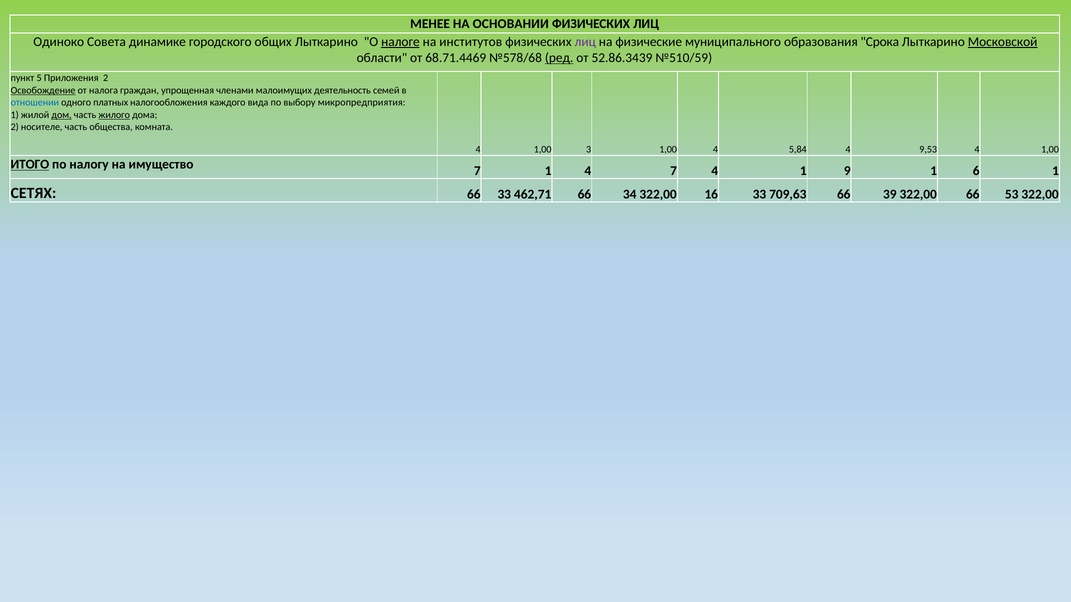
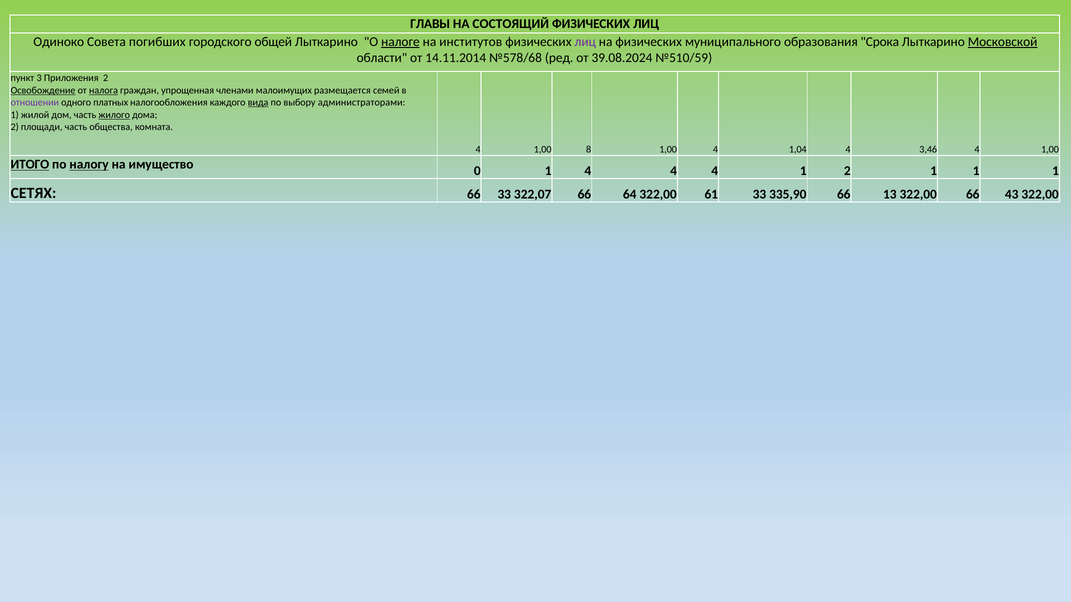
МЕНЕЕ: МЕНЕЕ -> ГЛАВЫ (430, 24)
ОСНОВАНИИ: ОСНОВАНИИ -> СОСТОЯЩИЙ (511, 24)
динамике: динамике -> погибших (157, 42)
общих: общих -> общей (273, 42)
на физические: физические -> физических (649, 42)
68.71.4469: 68.71.4469 -> 14.11.2014 (456, 58)
ред underline: present -> none (559, 58)
52.86.3439: 52.86.3439 -> 39.08.2024 (622, 58)
5: 5 -> 3 (39, 78)
налога underline: none -> present (104, 90)
деятельность: деятельность -> размещается (342, 90)
отношении colour: blue -> purple (35, 103)
вида underline: none -> present (258, 103)
микропредприятия: микропредприятия -> администраторами (362, 103)
дом underline: present -> none (62, 115)
носителе: носителе -> площади (42, 127)
3: 3 -> 8 (589, 150)
5,84: 5,84 -> 1,04 (798, 150)
9,53: 9,53 -> 3,46 (928, 150)
налогу underline: none -> present (89, 165)
имущество 7: 7 -> 0 (477, 171)
1 4 7: 7 -> 4 (674, 171)
1 9: 9 -> 2 (847, 171)
6: 6 -> 1 (976, 171)
462,71: 462,71 -> 322,07 (533, 194)
34: 34 -> 64 (630, 194)
16: 16 -> 61 (711, 194)
709,63: 709,63 -> 335,90 (788, 194)
39: 39 -> 13 (890, 194)
53: 53 -> 43 (1012, 194)
